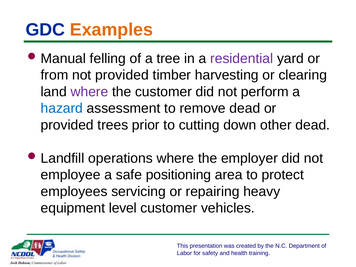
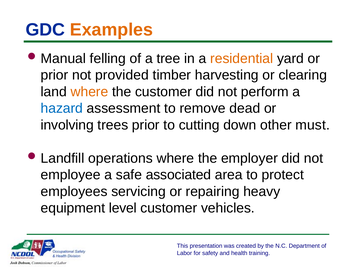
residential colour: purple -> orange (242, 59)
from: from -> prior (54, 75)
where colour: purple -> orange (89, 92)
provided: provided -> involving (67, 125)
other dead: dead -> must (313, 125)
positioning: positioning -> associated (178, 175)
